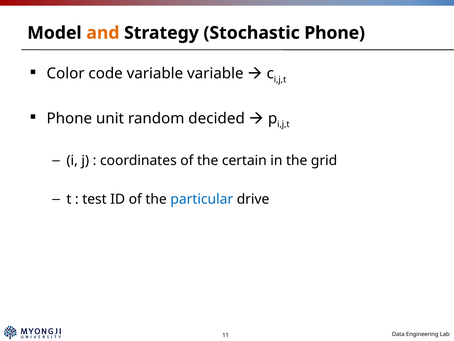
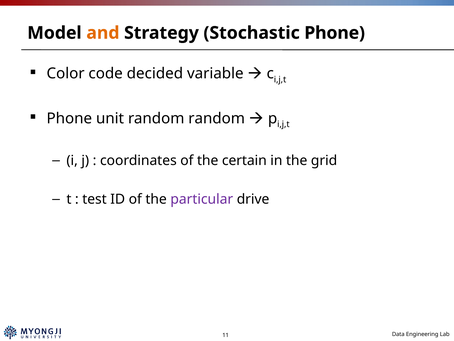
code variable: variable -> decided (155, 74)
random decided: decided -> random (217, 118)
particular colour: blue -> purple (202, 199)
